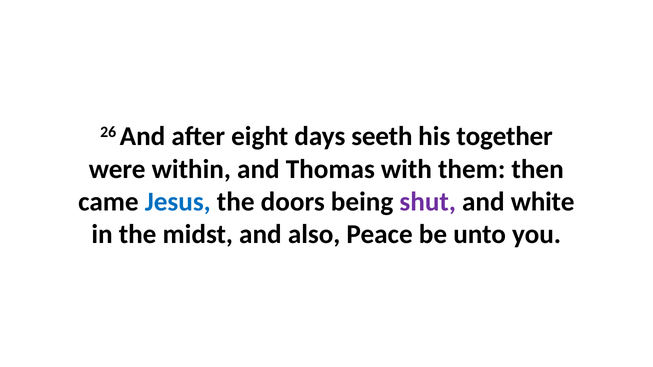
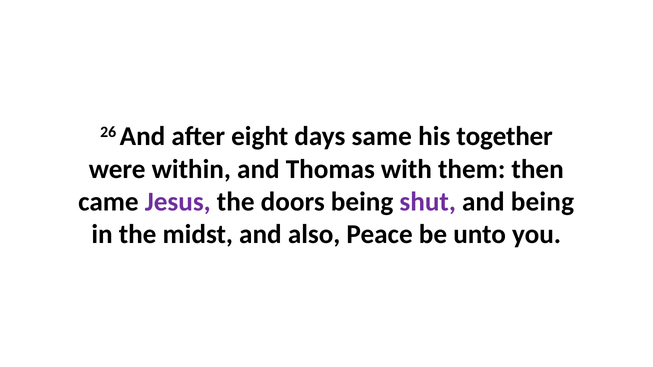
seeth: seeth -> same (382, 137)
Jesus colour: blue -> purple (178, 202)
and white: white -> being (542, 202)
